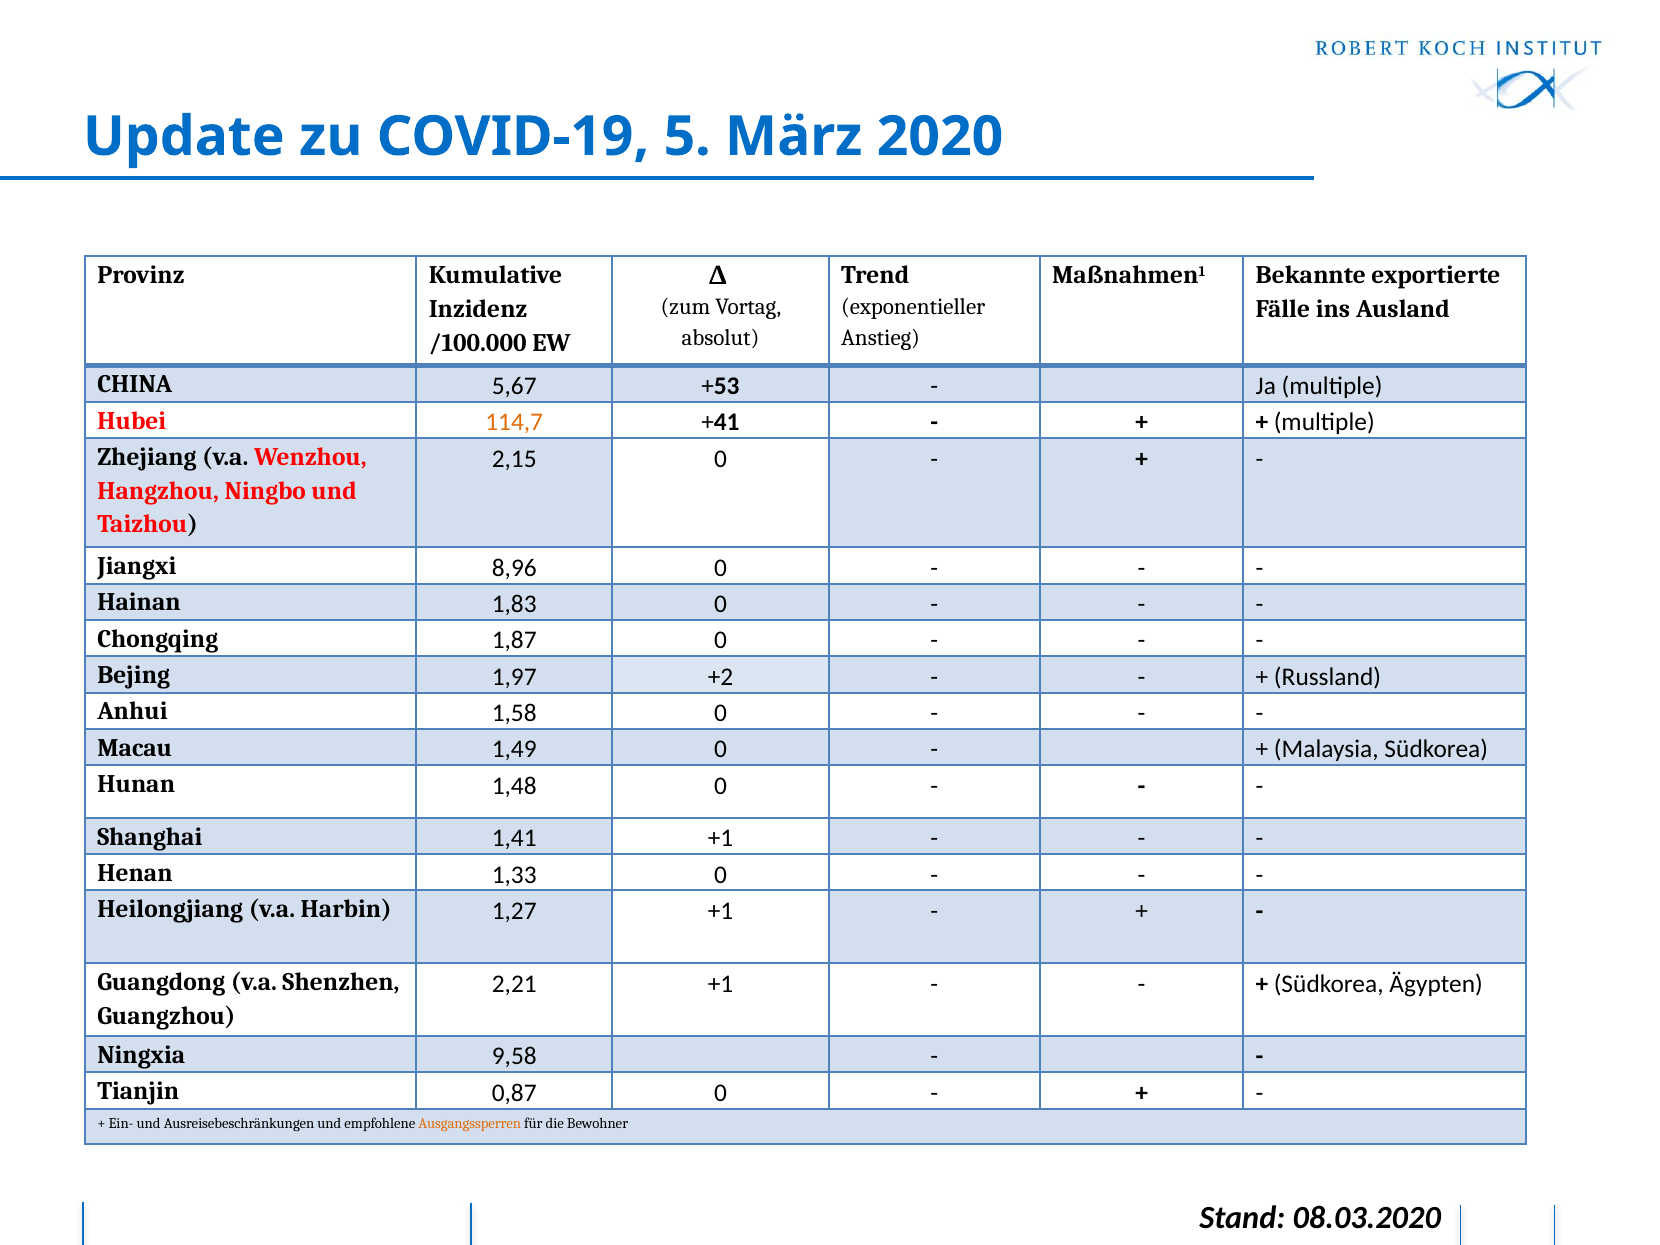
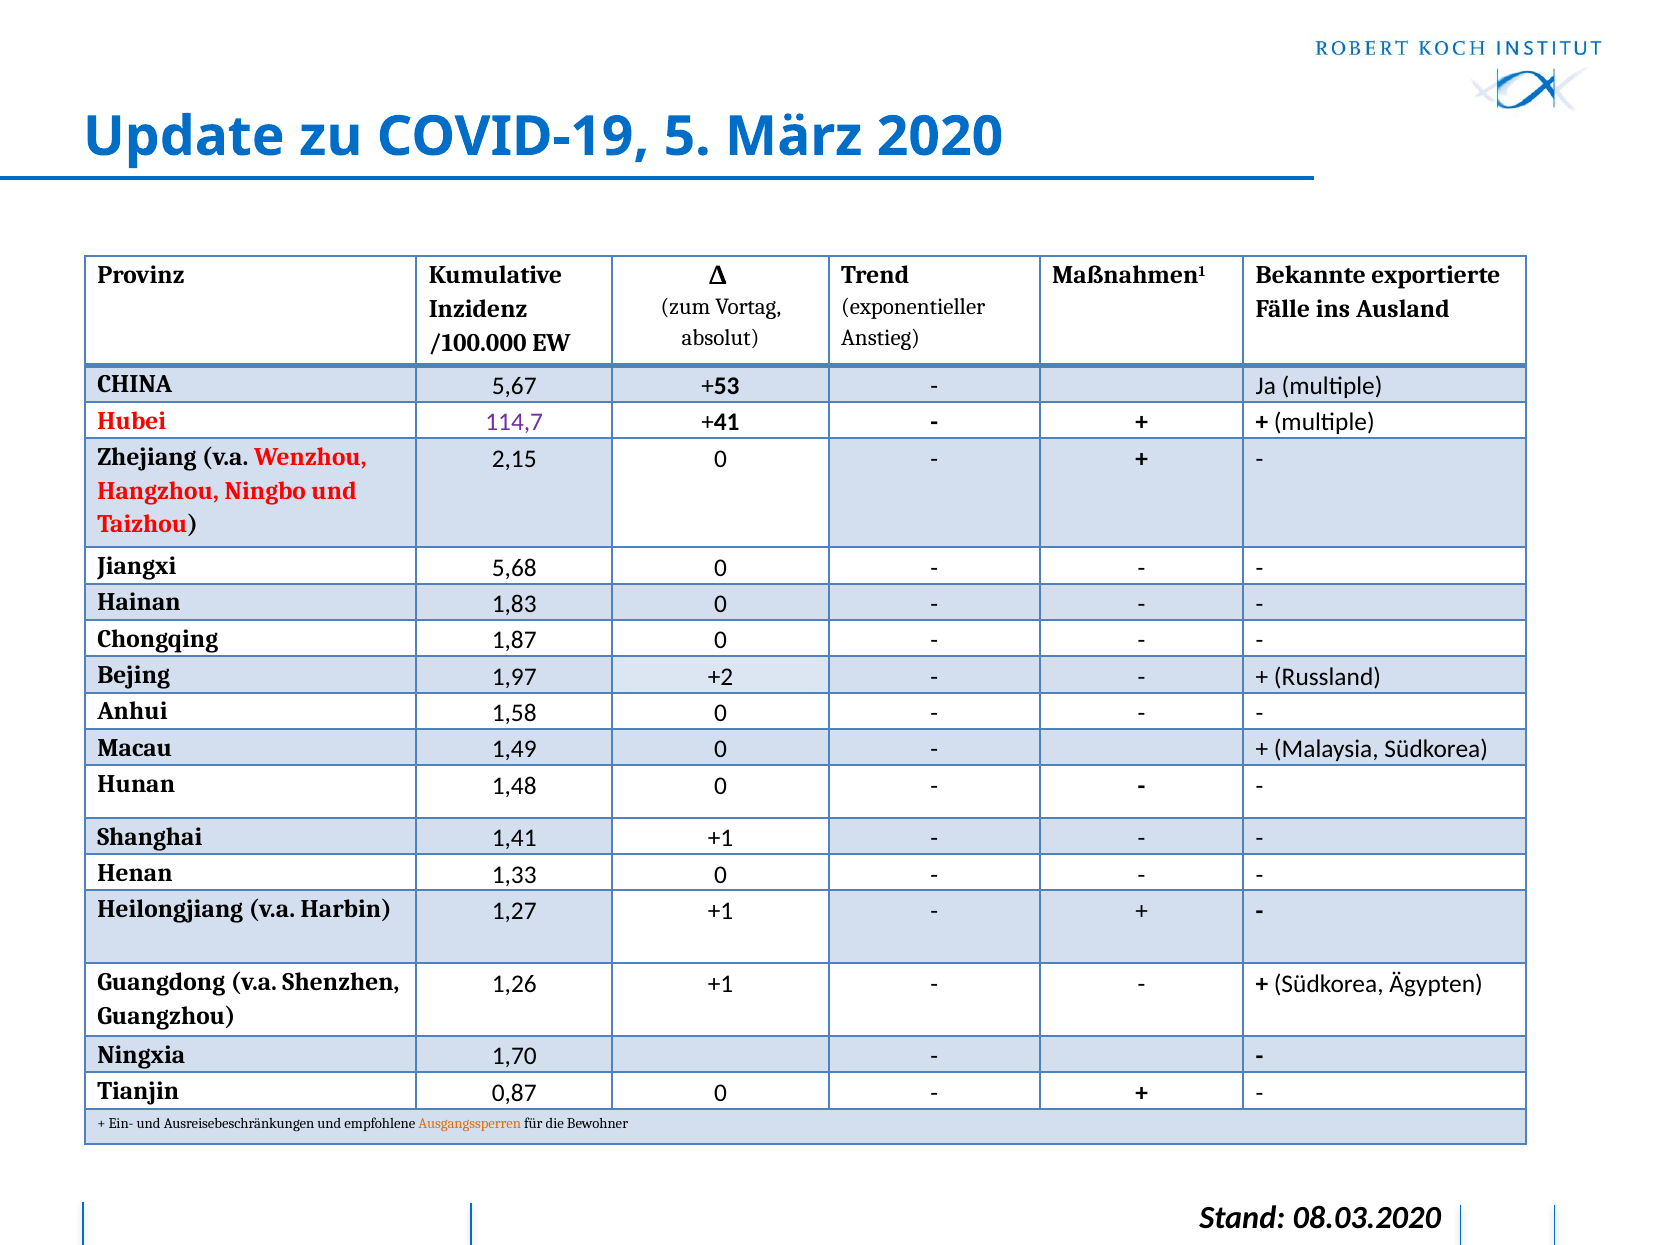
114,7 colour: orange -> purple (514, 423)
8,96: 8,96 -> 5,68 (514, 568)
2,21: 2,21 -> 1,26 (514, 984)
9,58: 9,58 -> 1,70 (514, 1057)
